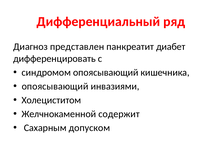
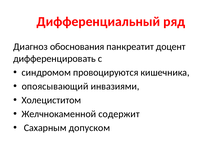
представлен: представлен -> обоснования (77, 47)
диабет: диабет -> доцент (171, 47)
синдромом опоясывающий: опоясывающий -> провоцируются (106, 72)
